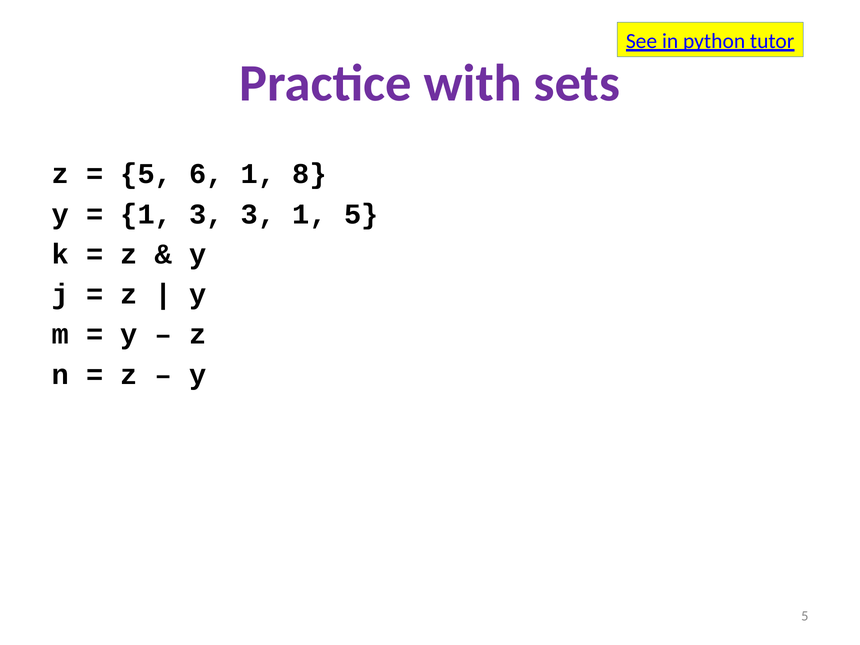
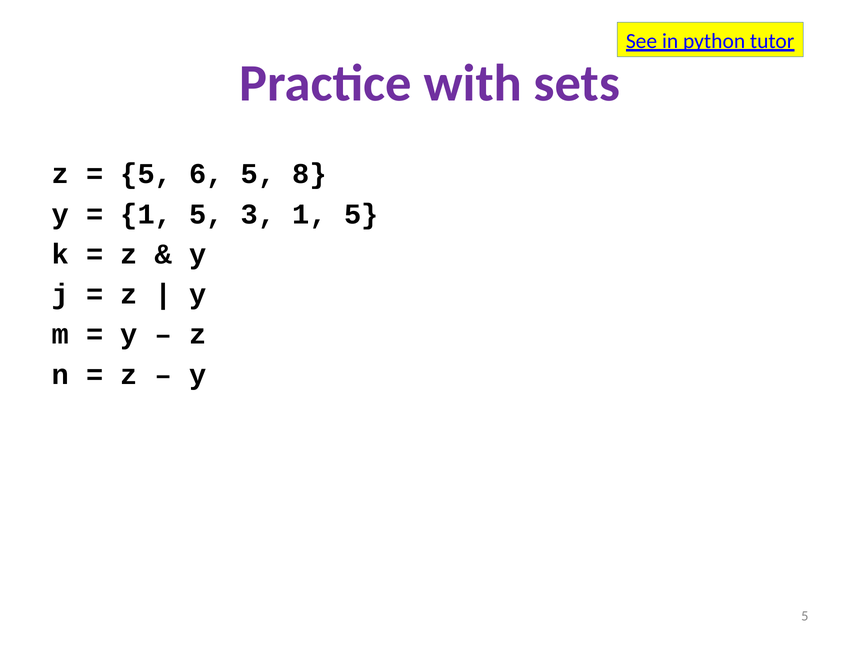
6 1: 1 -> 5 (258, 174)
3: 3 -> 5 (206, 214)
